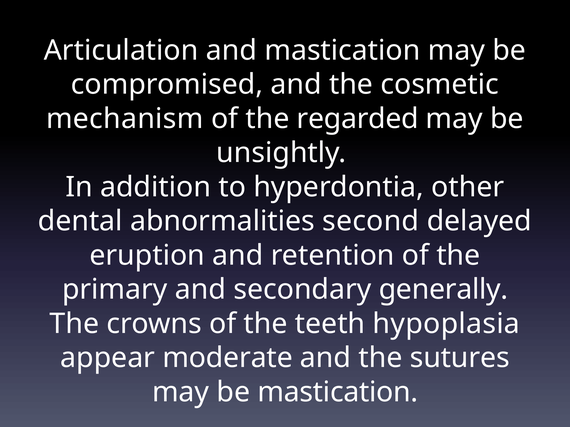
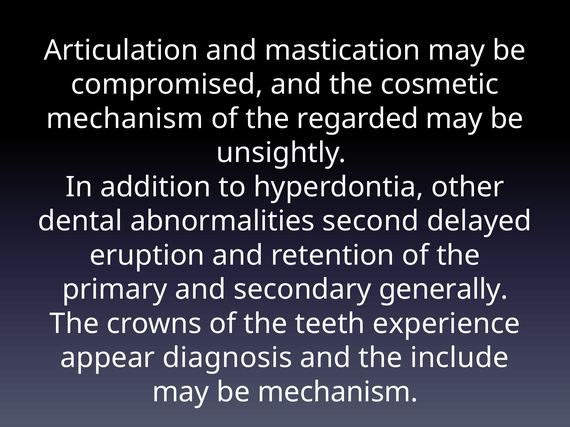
hypoplasia: hypoplasia -> experience (446, 324)
moderate: moderate -> diagnosis (227, 358)
sutures: sutures -> include (460, 358)
be mastication: mastication -> mechanism (338, 392)
